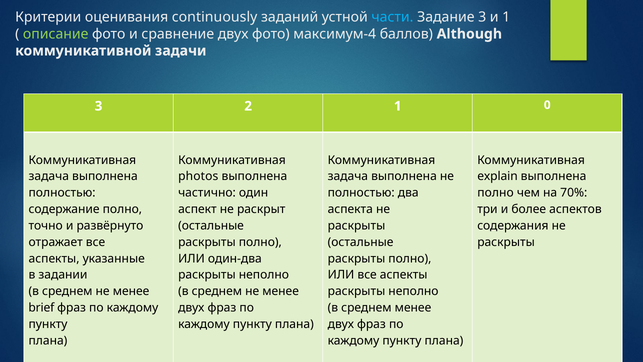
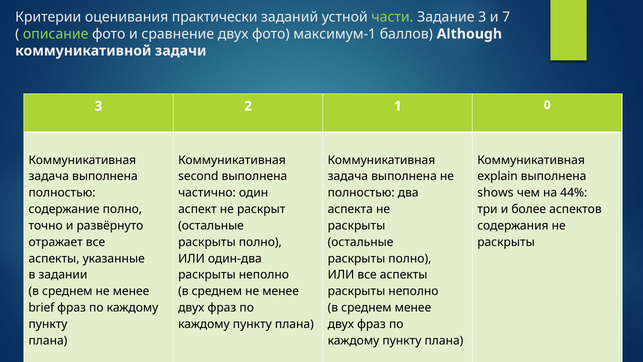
continuously: continuously -> практически (215, 17)
части colour: light blue -> light green (392, 17)
и 1: 1 -> 7 (506, 17)
максимум-4: максимум-4 -> максимум-1 (335, 34)
photos: photos -> second (198, 176)
полно: полно -> shows (495, 193)
70%: 70% -> 44% (574, 193)
